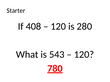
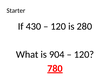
408: 408 -> 430 (33, 27)
543: 543 -> 904 (57, 55)
